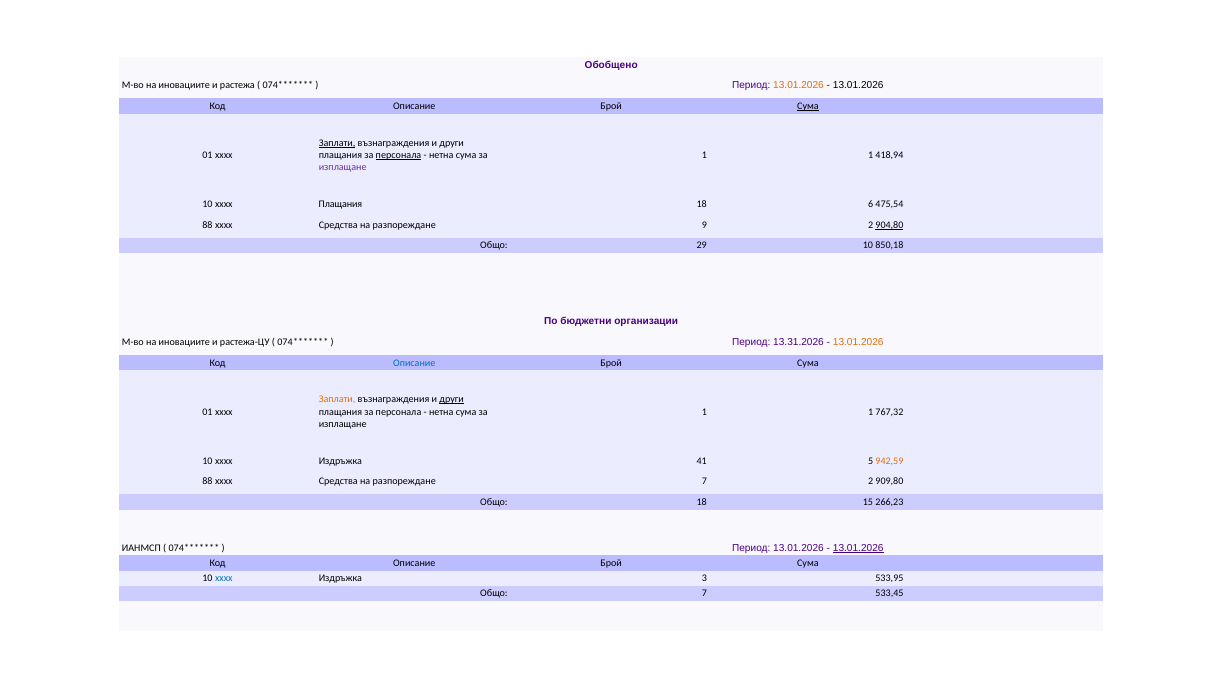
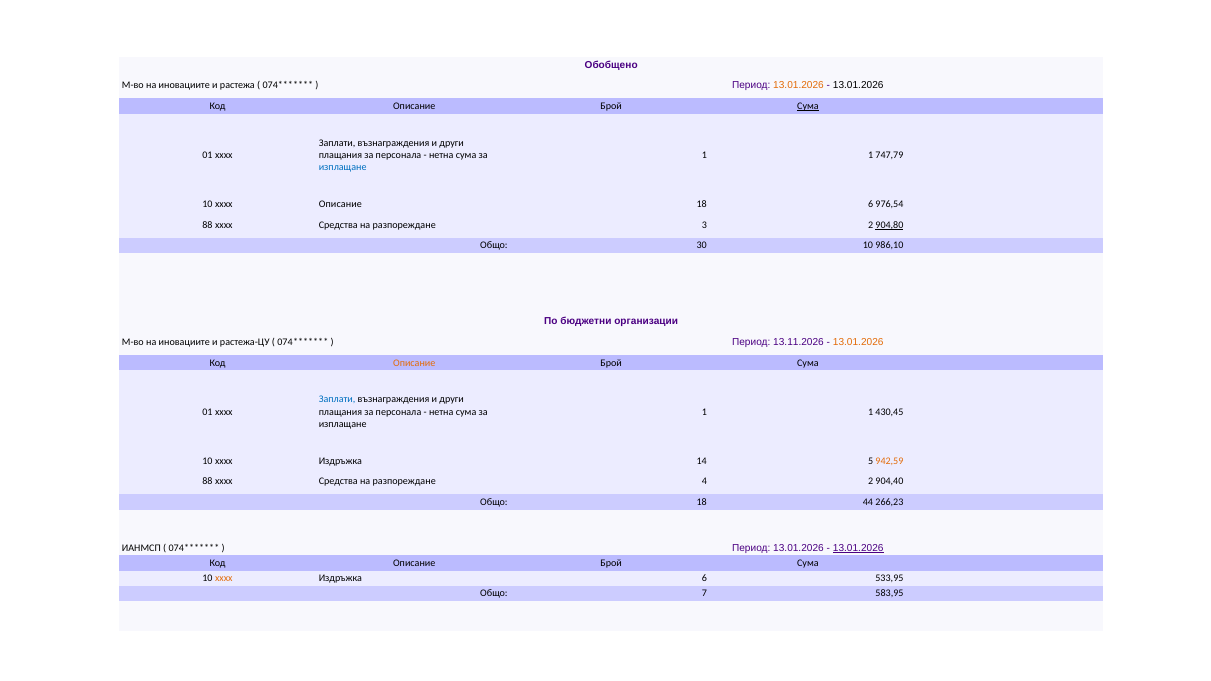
Заплати underline: present -> none (337, 143)
персонала underline: present -> none (399, 155)
418,94: 418,94 -> 747,79 (889, 155)
изплащане colour: purple -> blue (343, 168)
xxxx Плащания: Плащания -> Описание (340, 204)
475,54: 475,54 -> 976,54 (889, 204)
9: 9 -> 3 (704, 225)
29: 29 -> 30 (702, 246)
850,18: 850,18 -> 986,10 (889, 246)
13.31.2026: 13.31.2026 -> 13.11.2026 (799, 342)
Описание colour: blue -> orange (414, 363)
Заплати colour: orange -> blue (337, 399)
други underline: present -> none (452, 399)
767,32: 767,32 -> 430,45 (889, 412)
41: 41 -> 14 (702, 461)
разпореждане 7: 7 -> 4 (704, 482)
909,80: 909,80 -> 904,40 (889, 482)
15: 15 -> 44 (868, 502)
xxxx colour: blue -> orange (224, 578)
Издръжка 3: 3 -> 6 (704, 578)
533,45: 533,45 -> 583,95 (889, 594)
